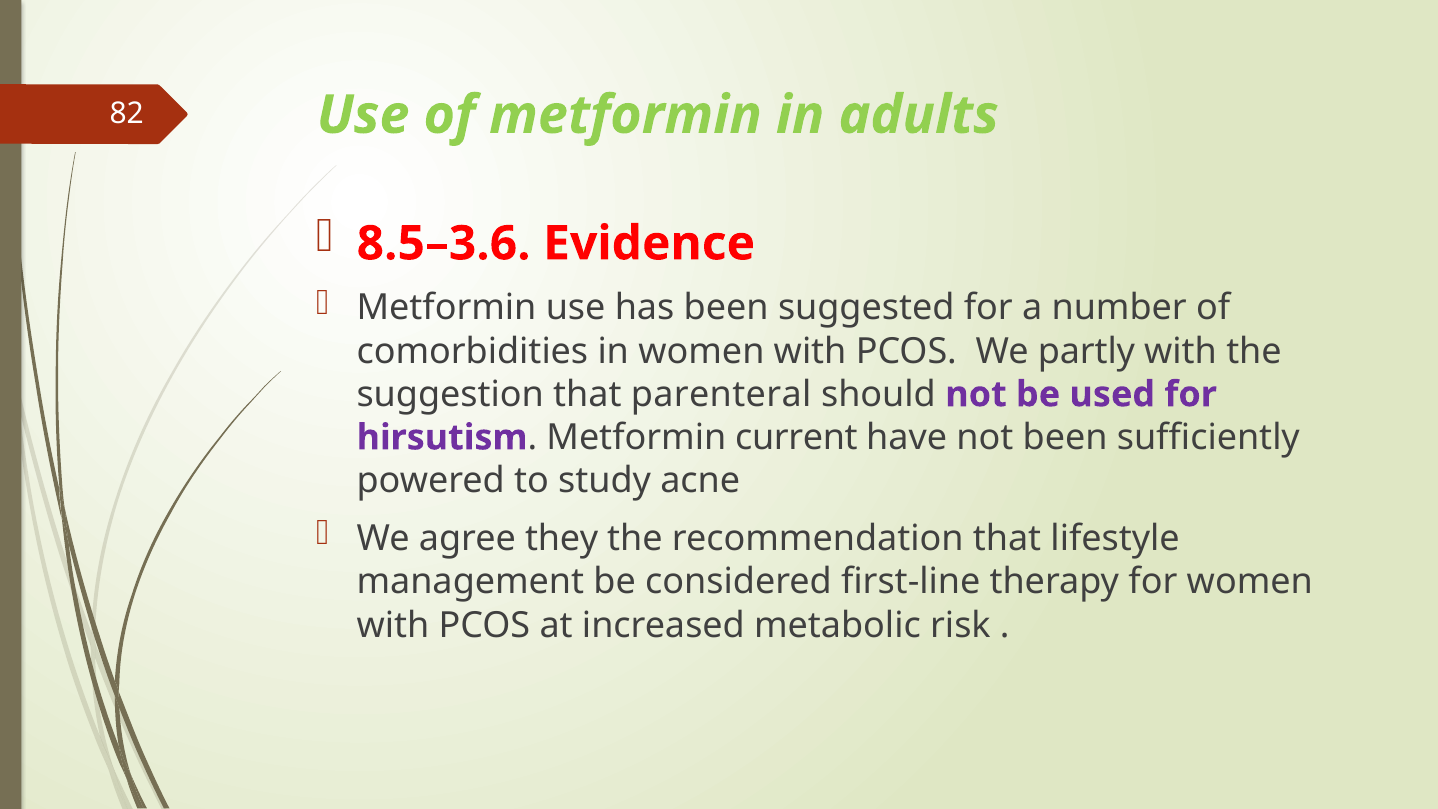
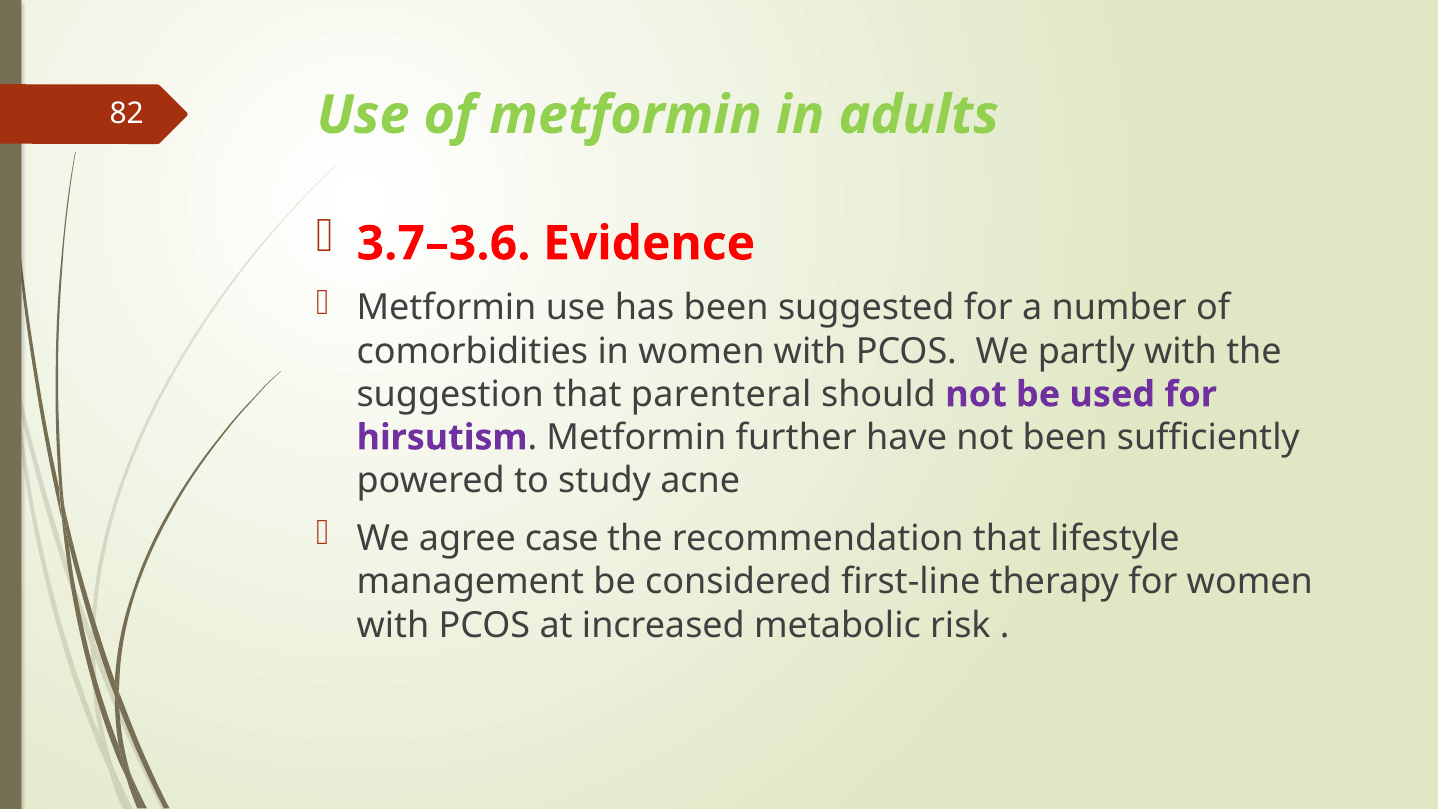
8.5–3.6: 8.5–3.6 -> 3.7–3.6 (444, 244)
current: current -> further (796, 437)
they: they -> case (562, 539)
